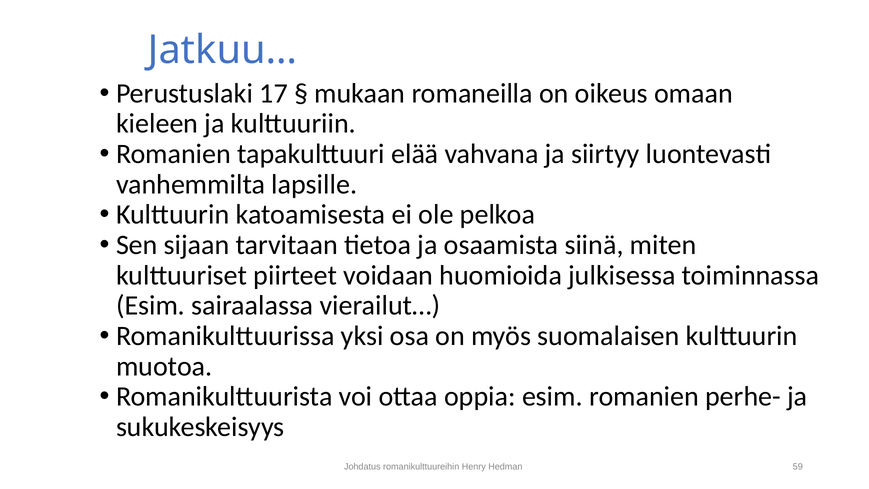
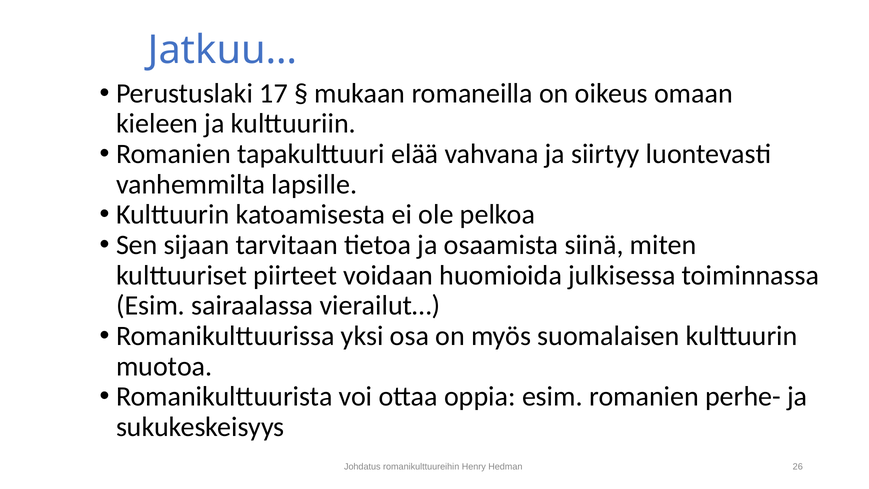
59: 59 -> 26 (798, 467)
